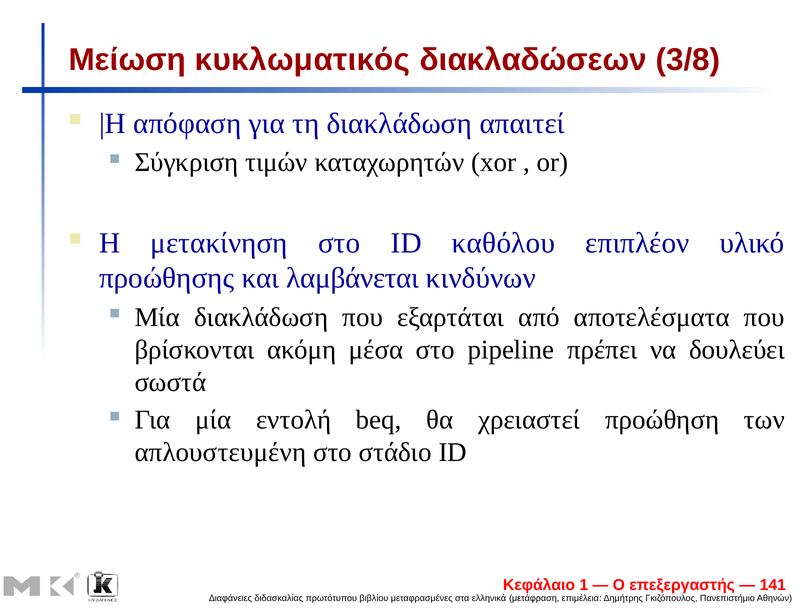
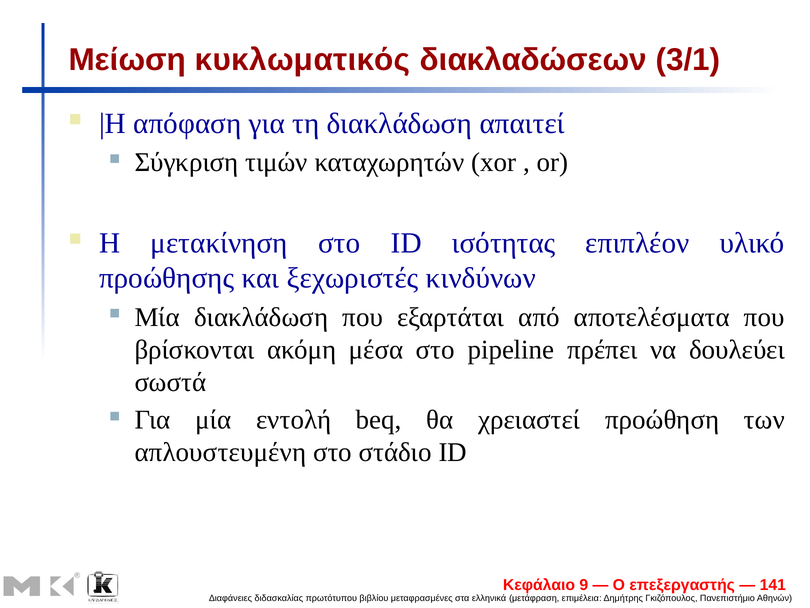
3/8: 3/8 -> 3/1 (688, 60)
καθόλου: καθόλου -> ισότητας (504, 243)
λαμβάνεται: λαμβάνεται -> ξεχωριστές (353, 278)
1: 1 -> 9 (584, 585)
